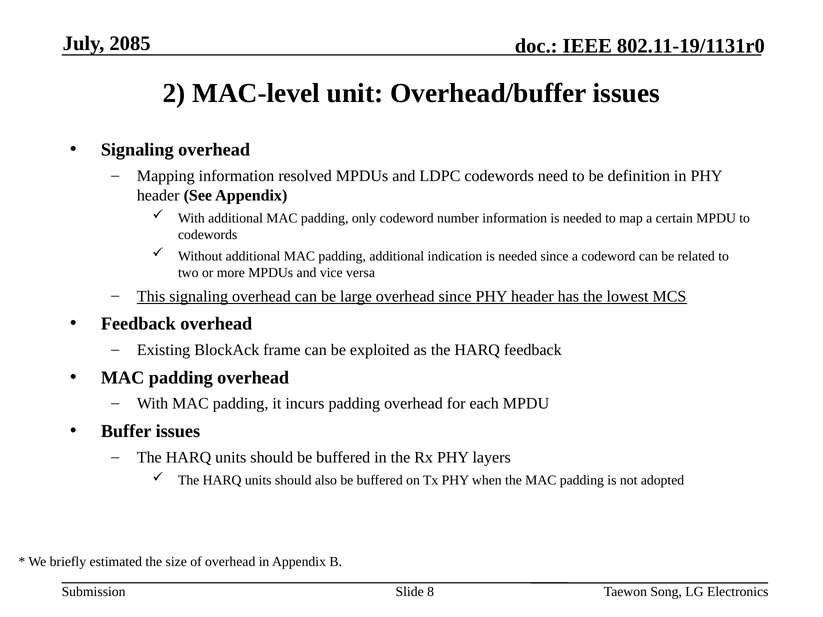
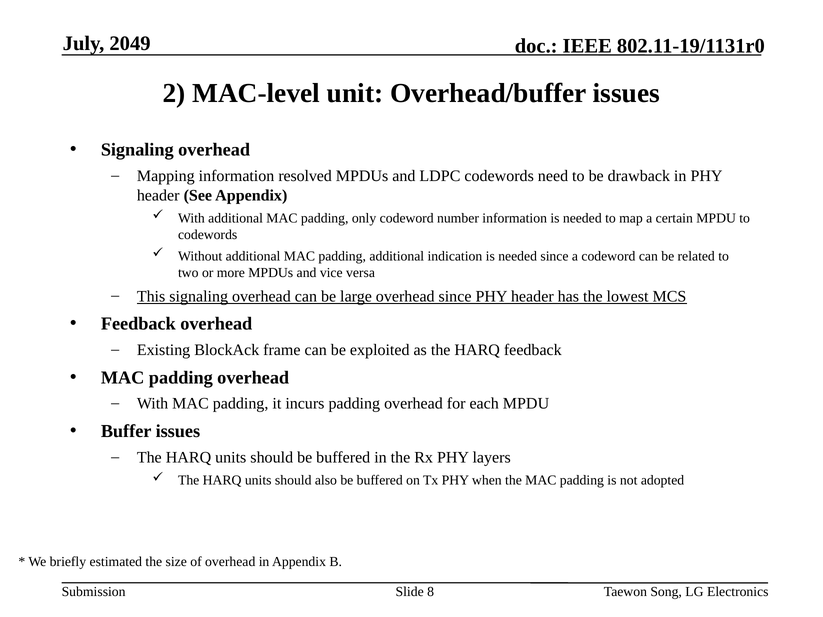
2085: 2085 -> 2049 (130, 44)
definition: definition -> drawback (639, 176)
